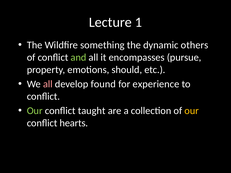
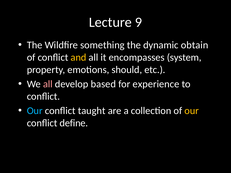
1: 1 -> 9 (138, 22)
others: others -> obtain (195, 45)
and colour: light green -> yellow (78, 57)
pursue: pursue -> system (184, 57)
found: found -> based (103, 84)
Our colour: light green -> light blue (35, 111)
hearts: hearts -> define (74, 123)
